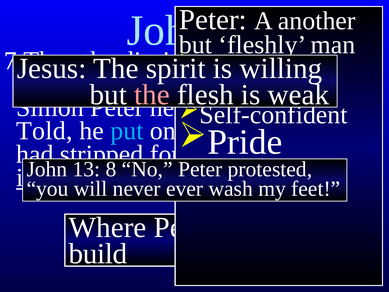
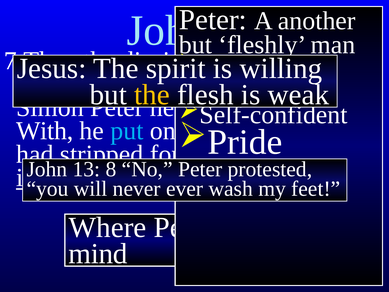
the colour: pink -> yellow (152, 95)
Told: Told -> With (45, 131)
build: build -> mind (98, 254)
